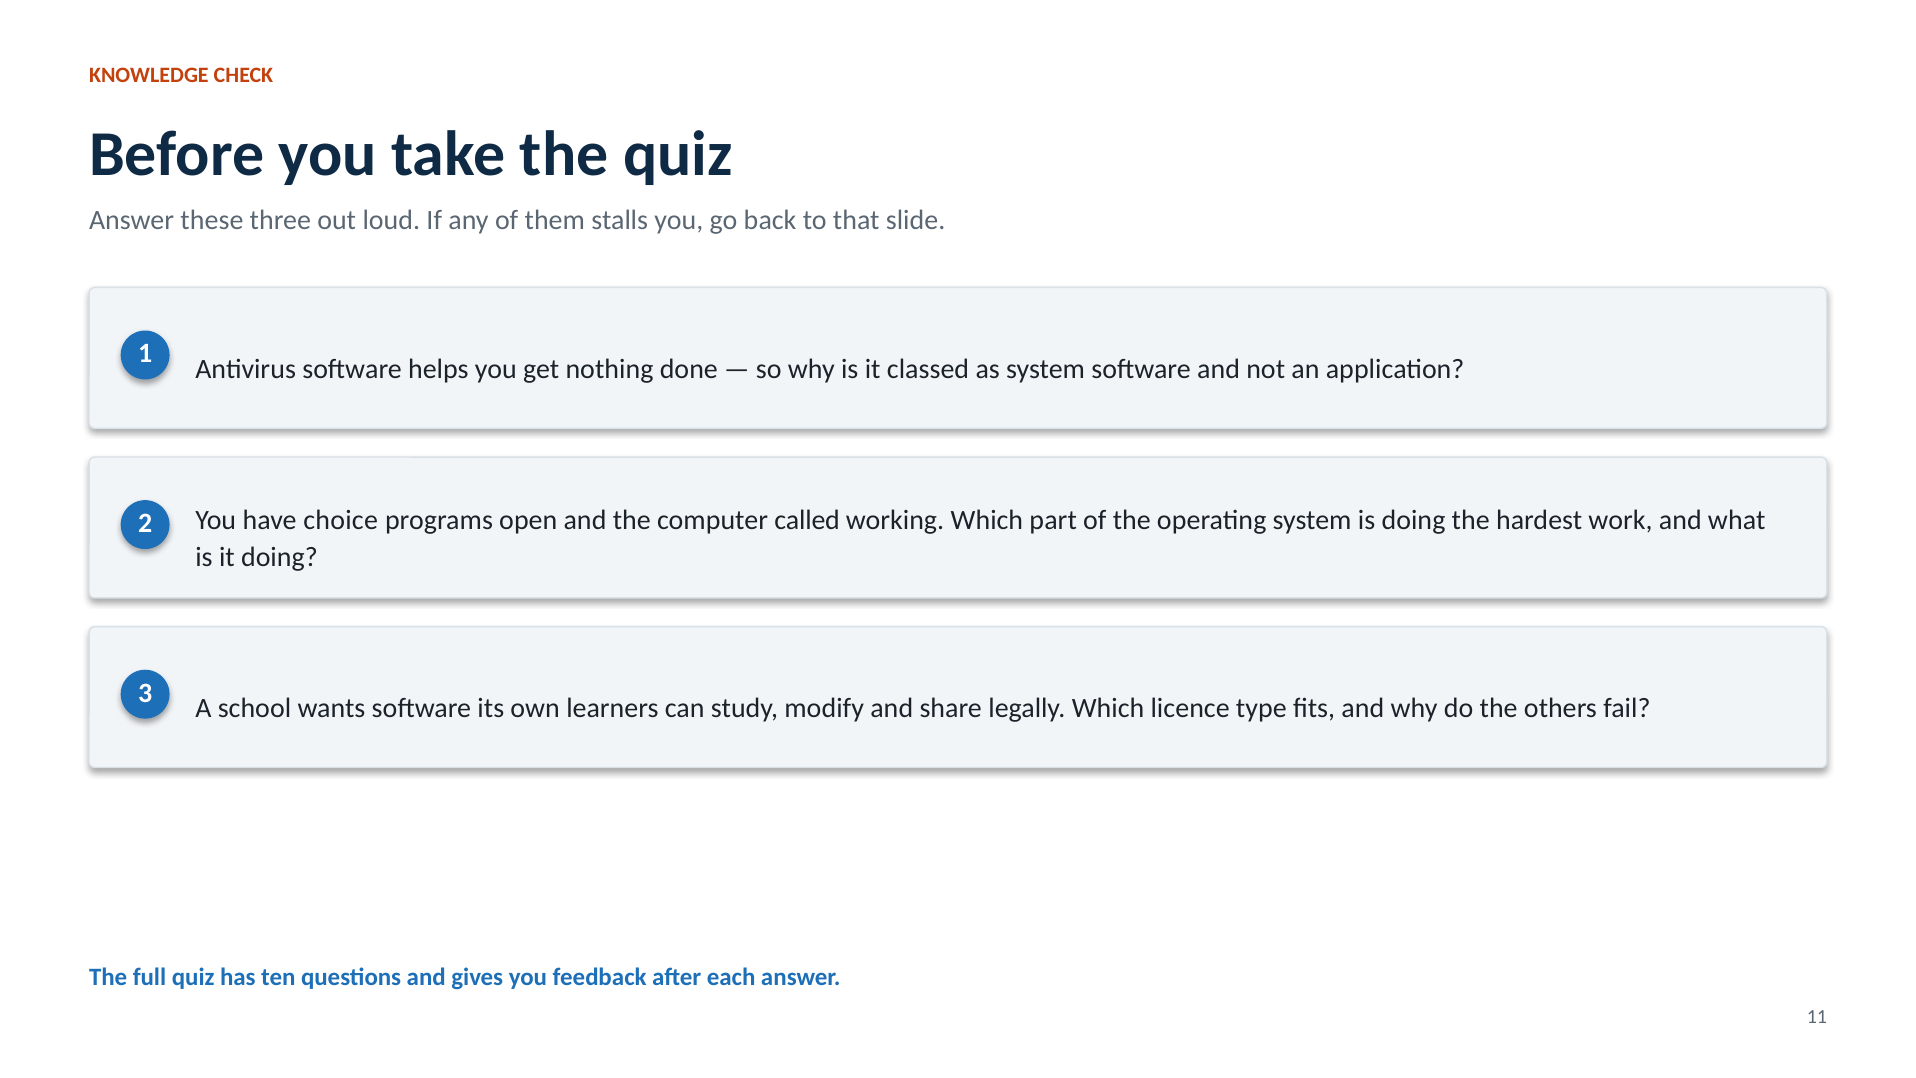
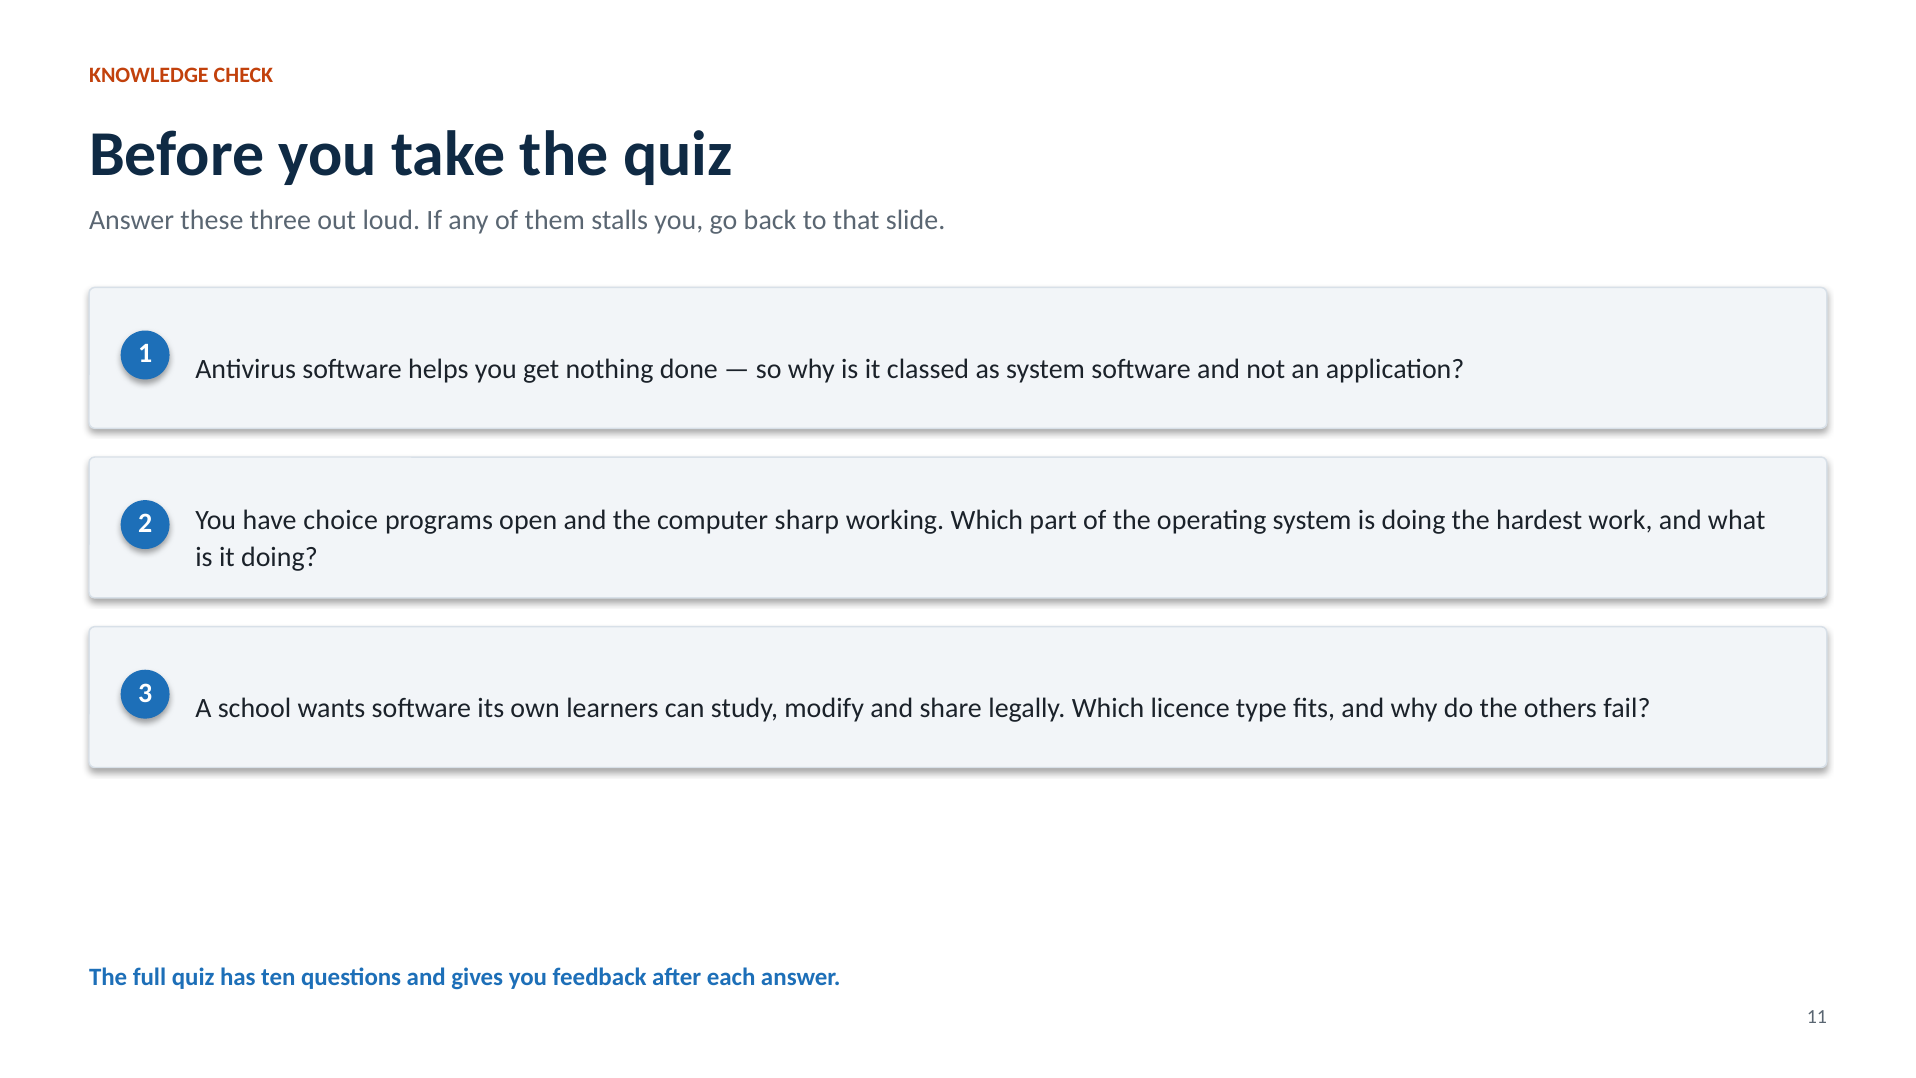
called: called -> sharp (807, 520)
